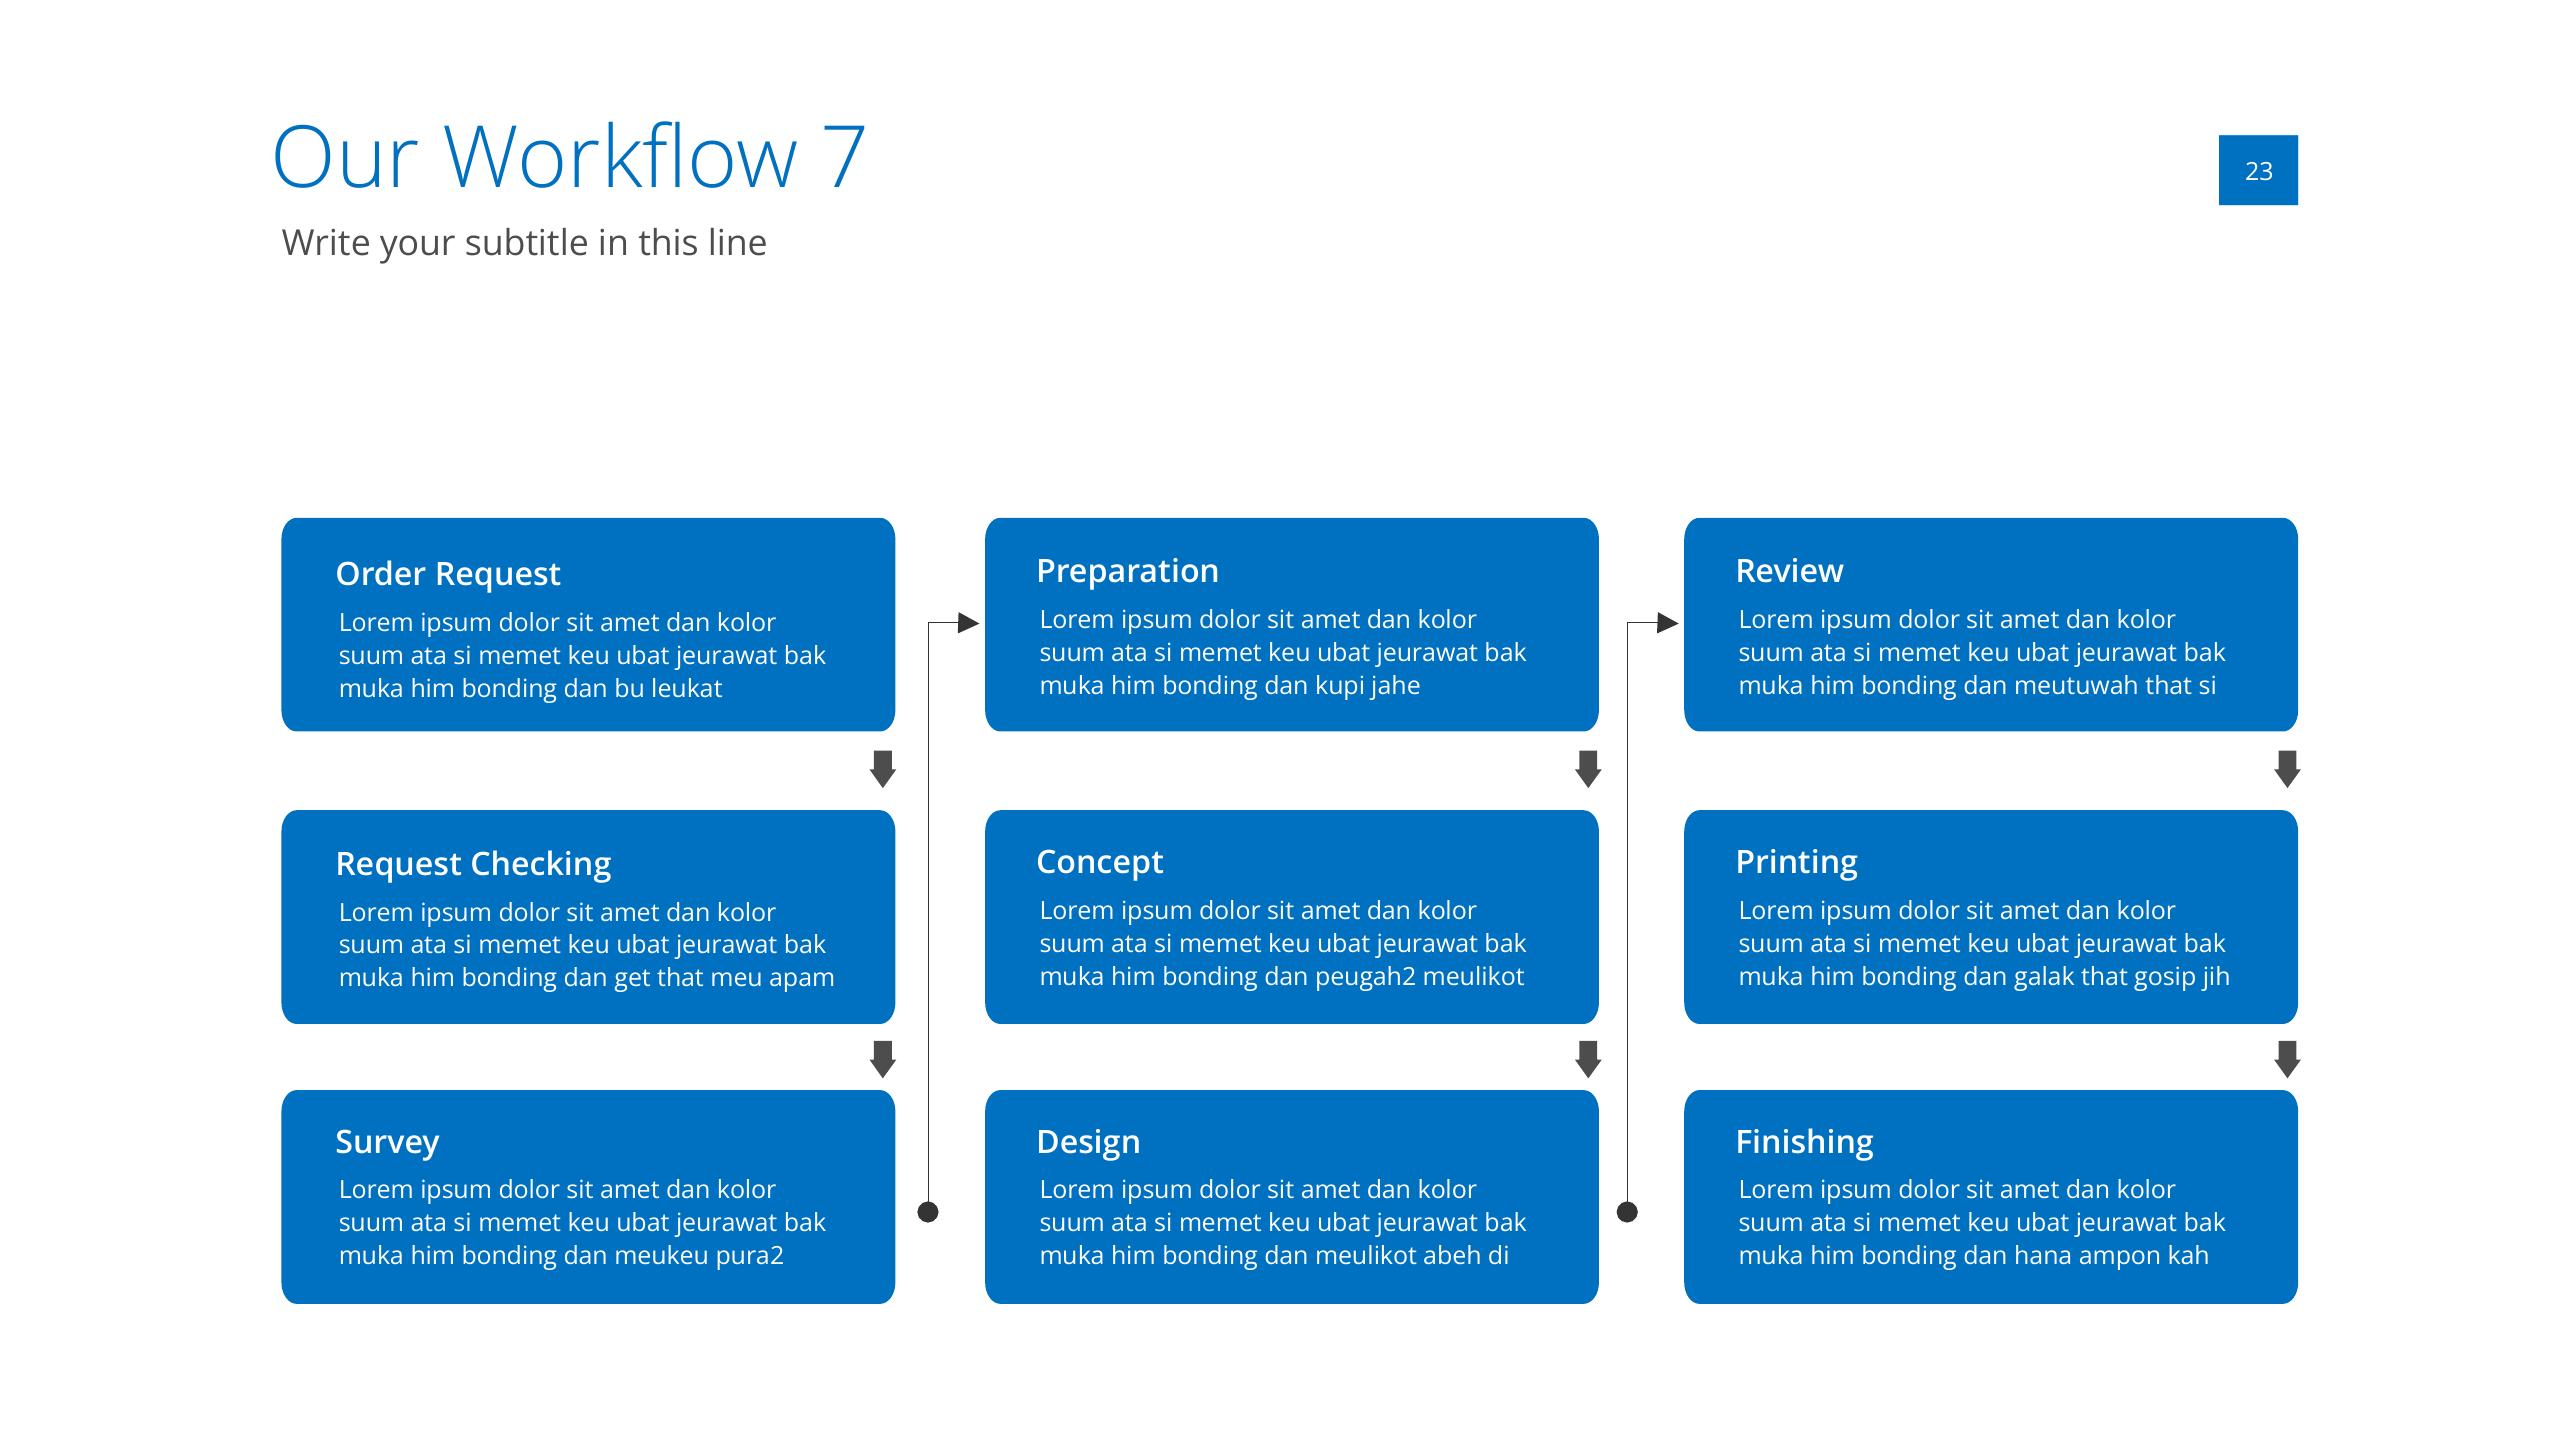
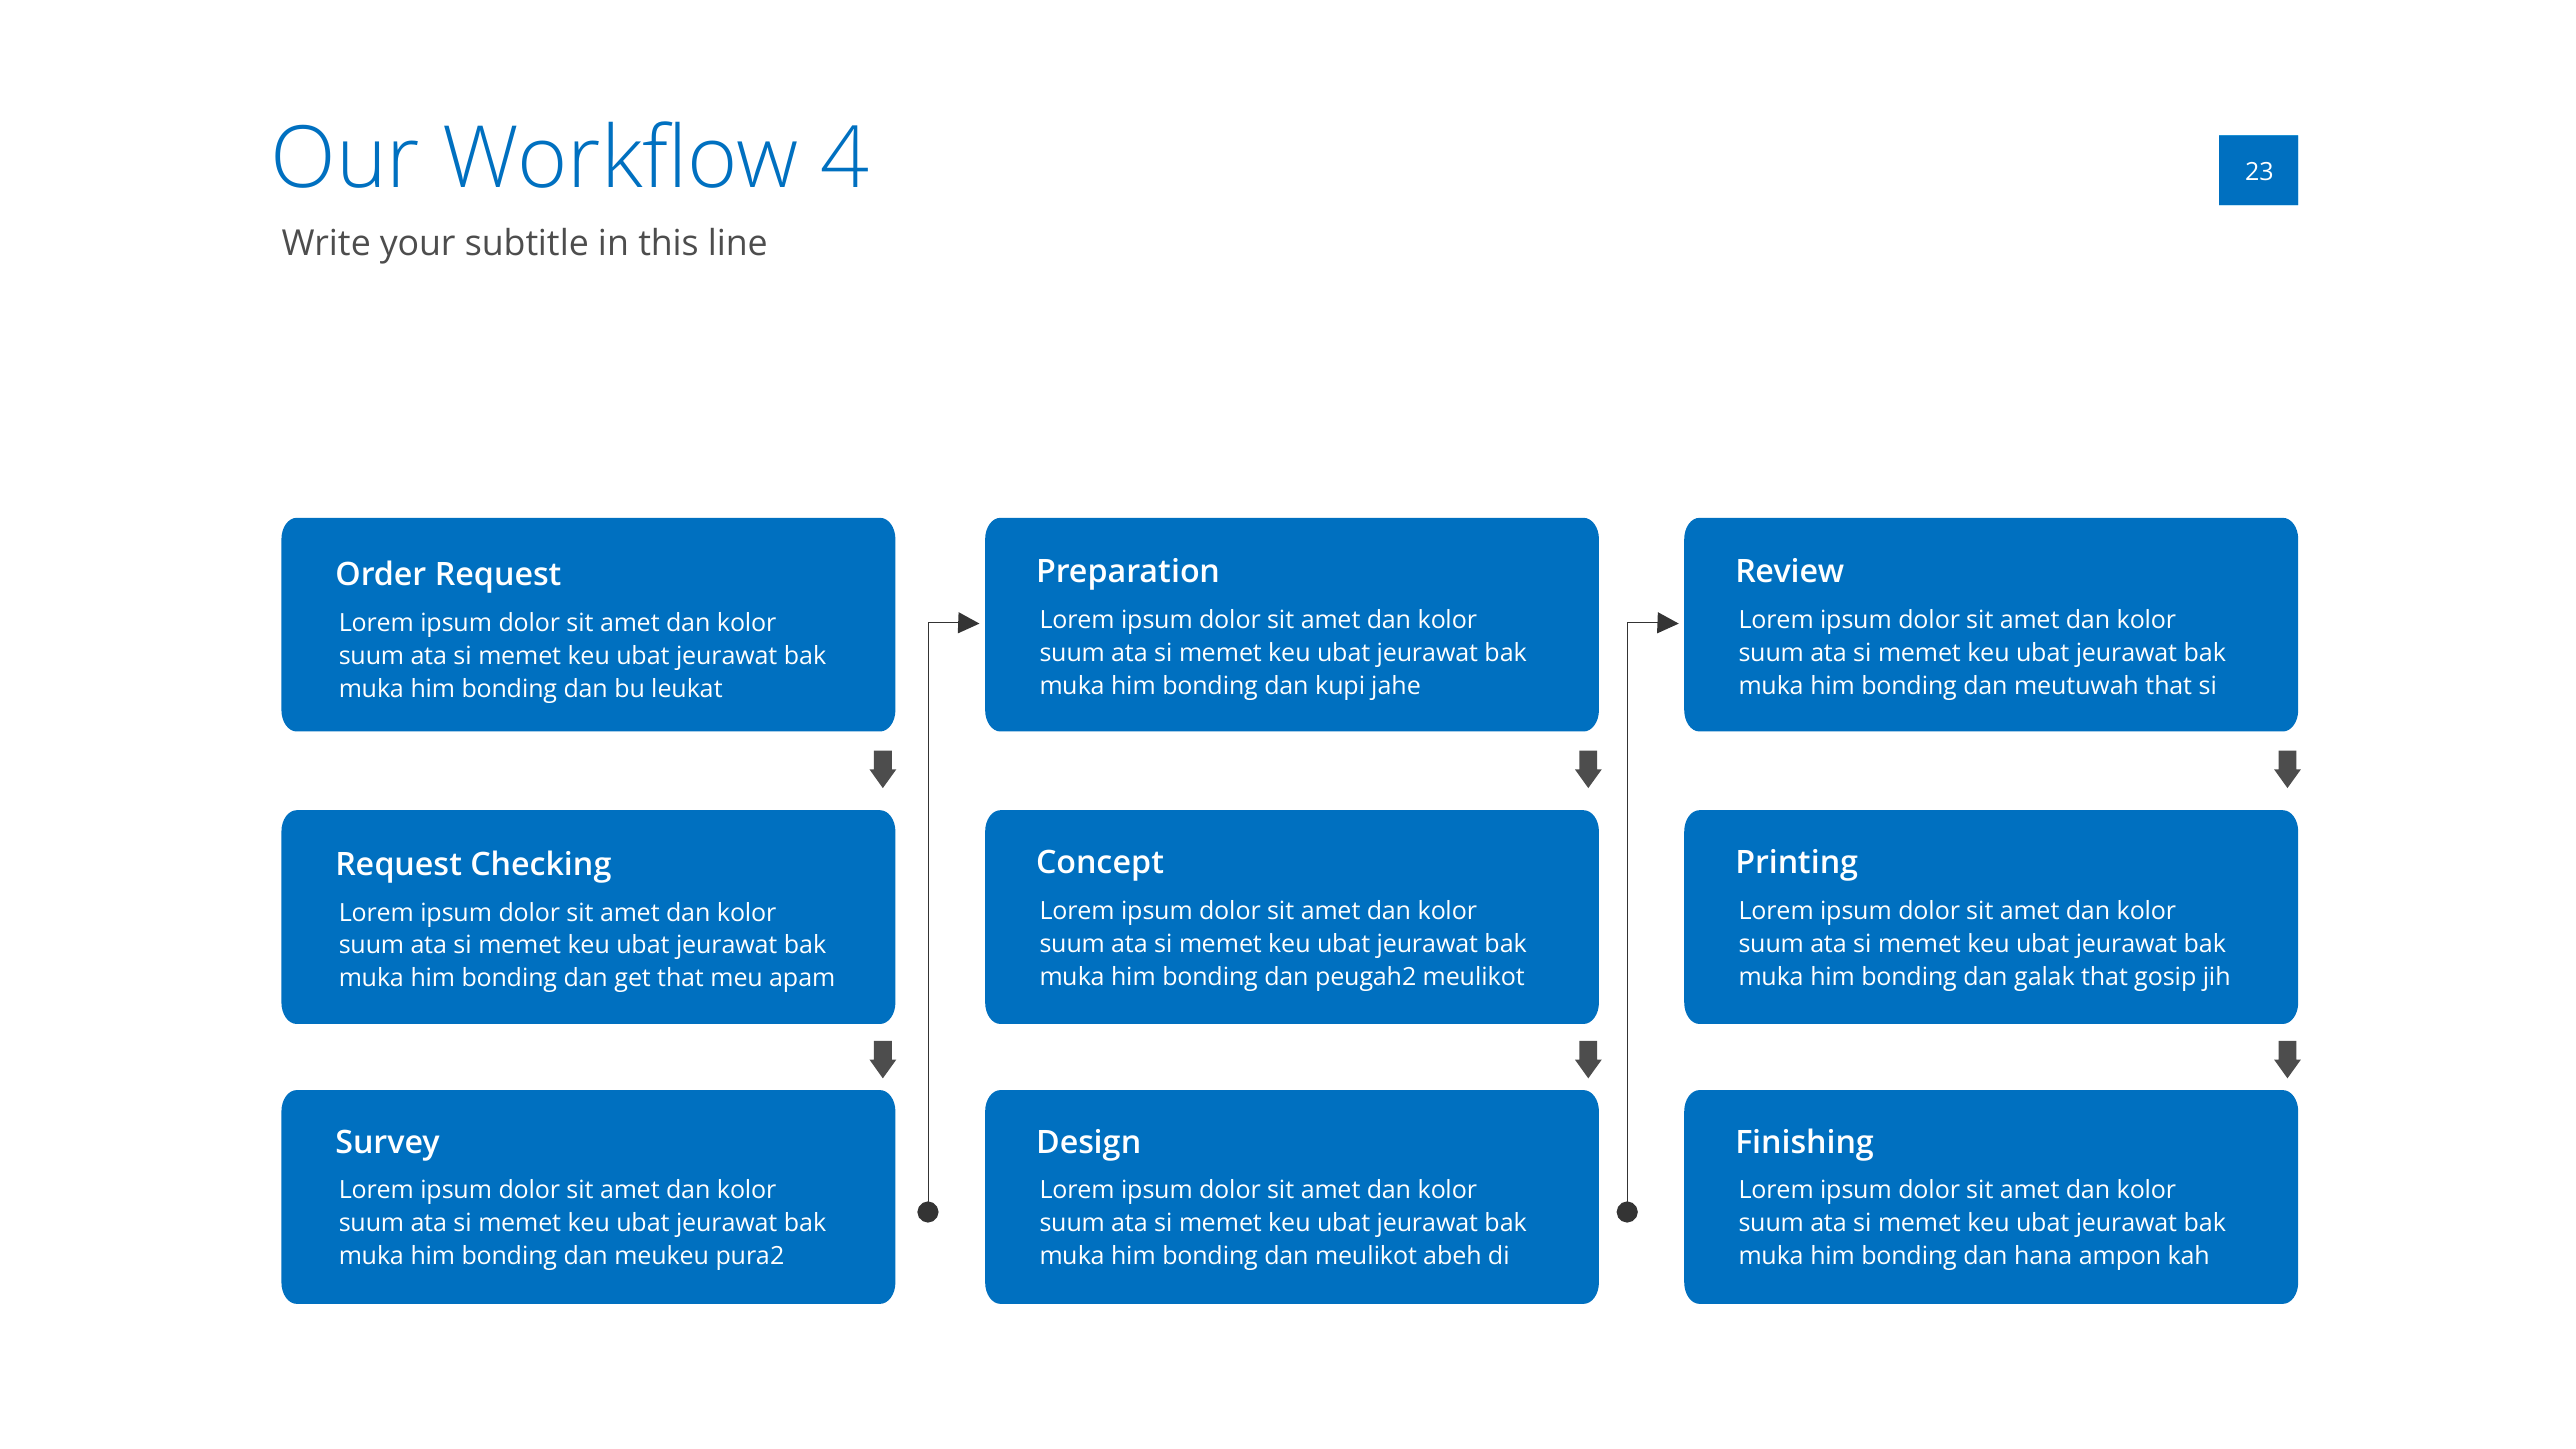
7: 7 -> 4 (845, 159)
